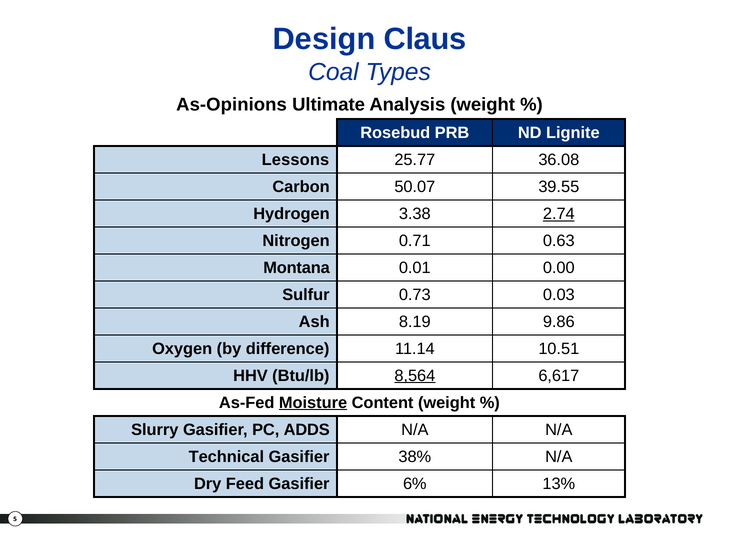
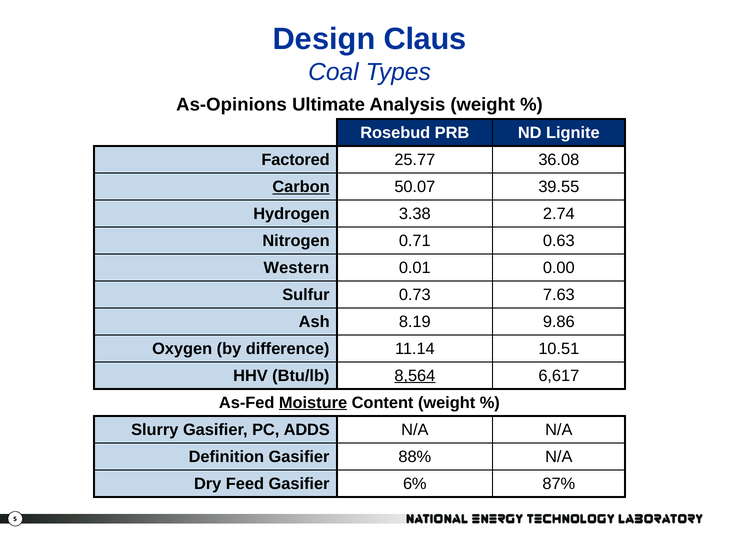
Lessons: Lessons -> Factored (296, 160)
Carbon underline: none -> present (301, 187)
2.74 underline: present -> none (559, 214)
Montana: Montana -> Western (296, 268)
0.03: 0.03 -> 7.63 (559, 295)
Technical: Technical -> Definition (226, 457)
38%: 38% -> 88% (415, 457)
13%: 13% -> 87% (559, 484)
